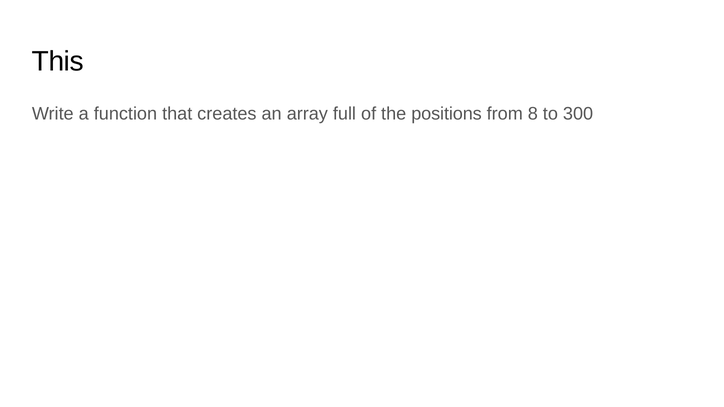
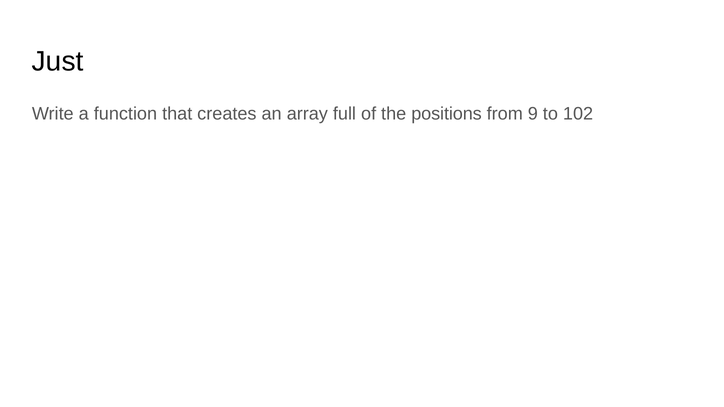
This: This -> Just (58, 61)
8: 8 -> 9 (533, 114)
300: 300 -> 102 (578, 114)
